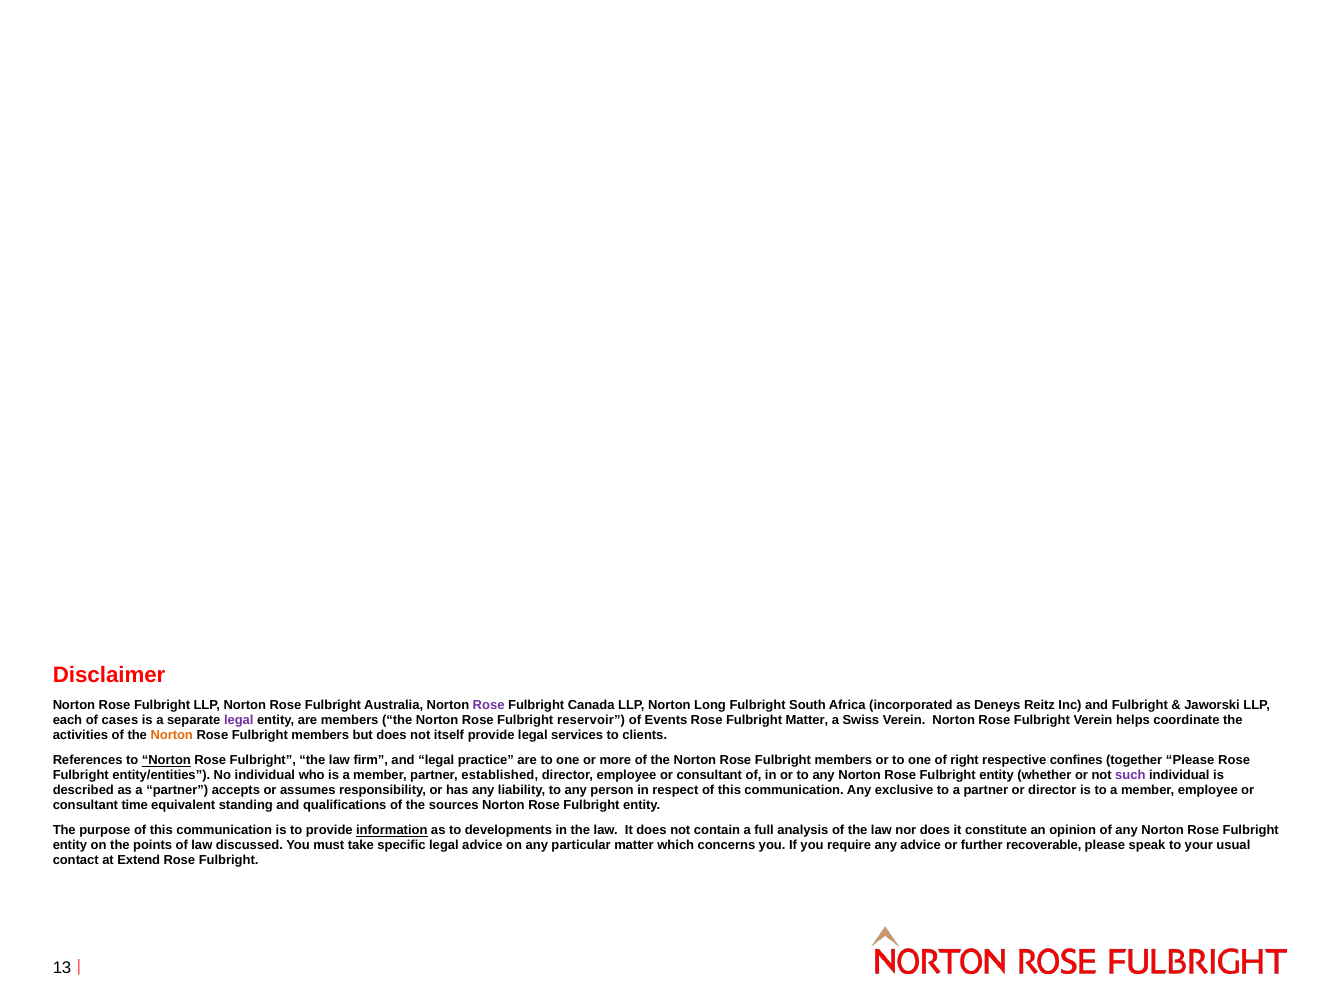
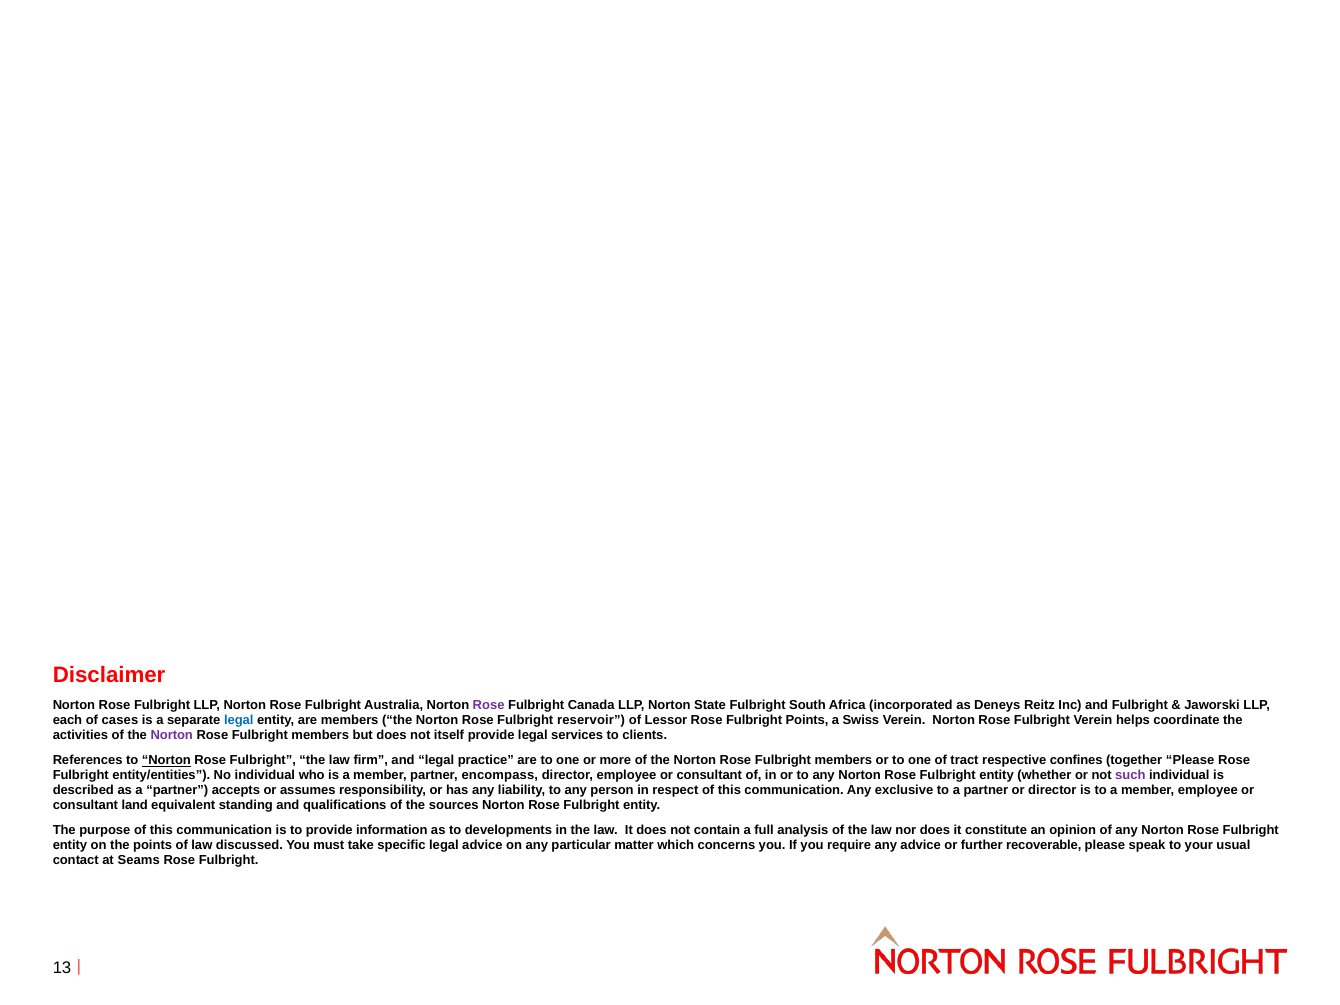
Long: Long -> State (710, 705)
legal colour: purple -> blue (239, 720)
Events: Events -> Lessor (666, 720)
Fulbright Matter: Matter -> Points (807, 720)
Norton colour: orange -> purple (172, 735)
right: right -> tract (965, 761)
established: established -> encompass (500, 775)
time: time -> land (135, 805)
information underline: present -> none (392, 831)
Extend: Extend -> Seams (139, 860)
